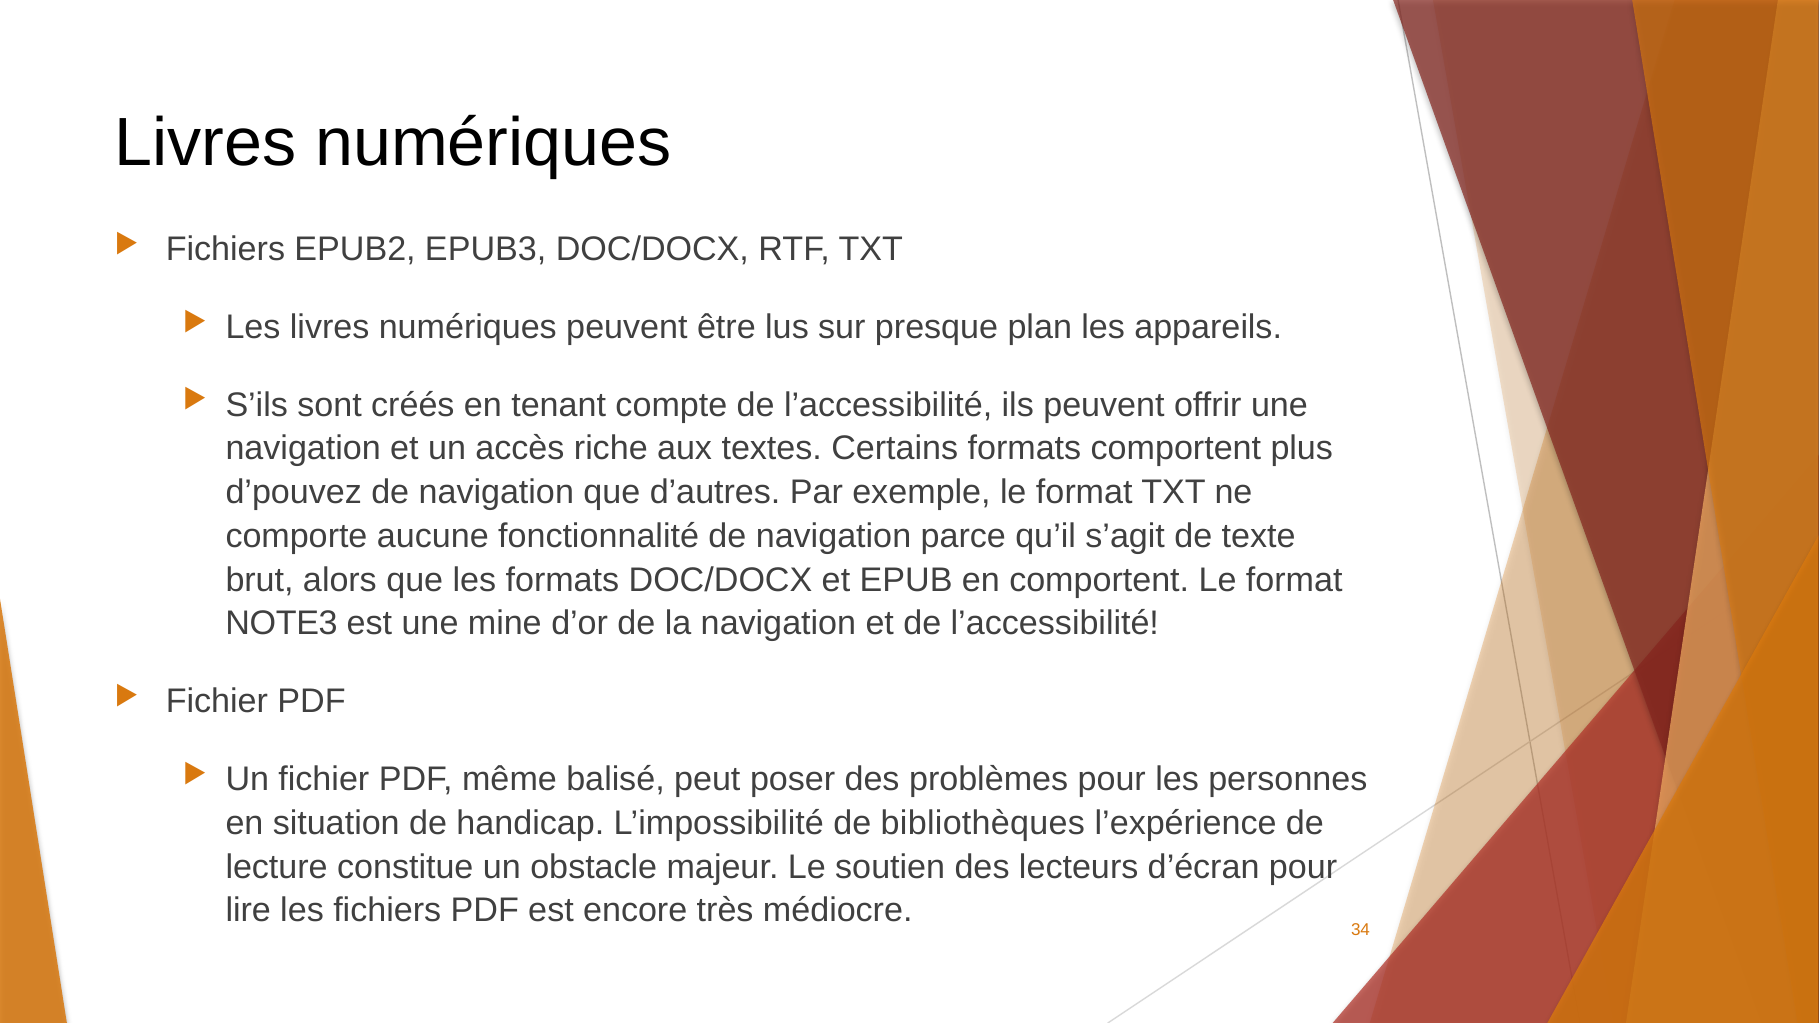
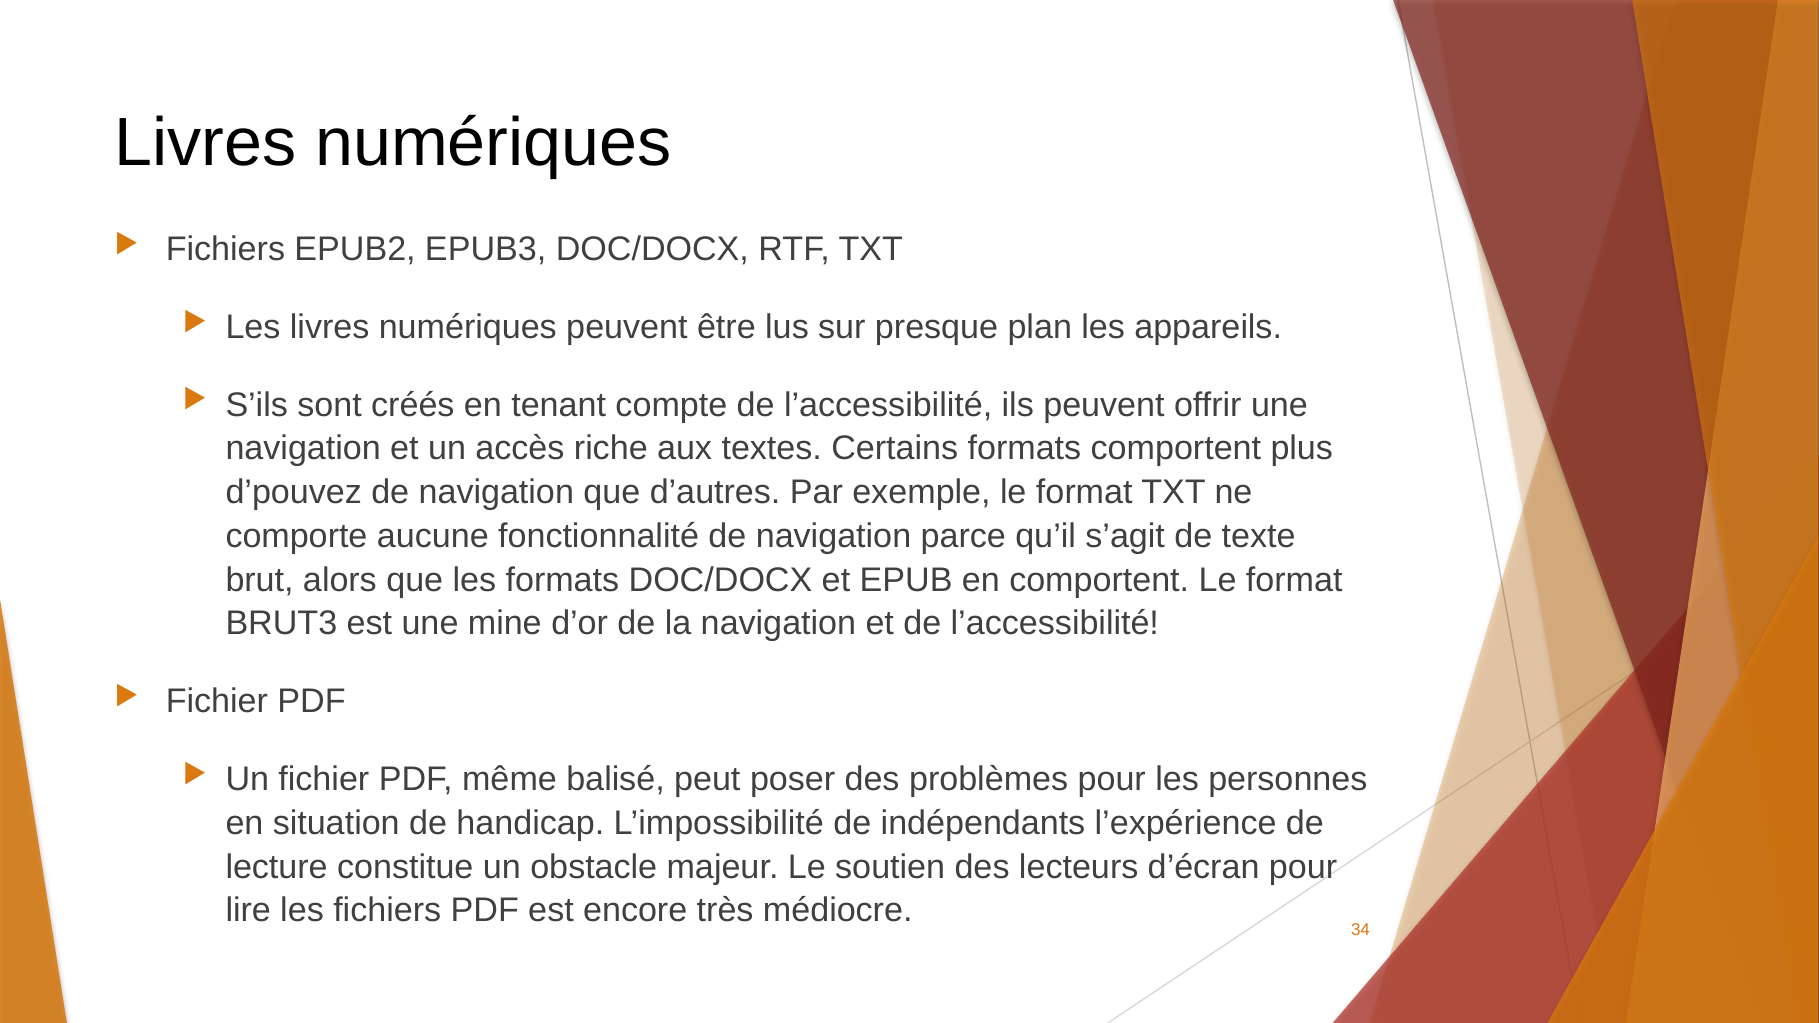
NOTE3: NOTE3 -> BRUT3 (281, 624)
bibliothèques: bibliothèques -> indépendants (983, 823)
